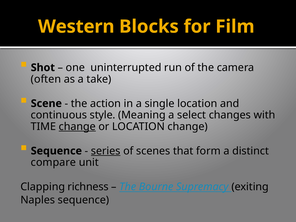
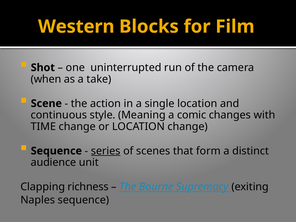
often: often -> when (46, 79)
select: select -> comic (192, 115)
change underline: present -> none (77, 127)
compare: compare -> audience (53, 162)
